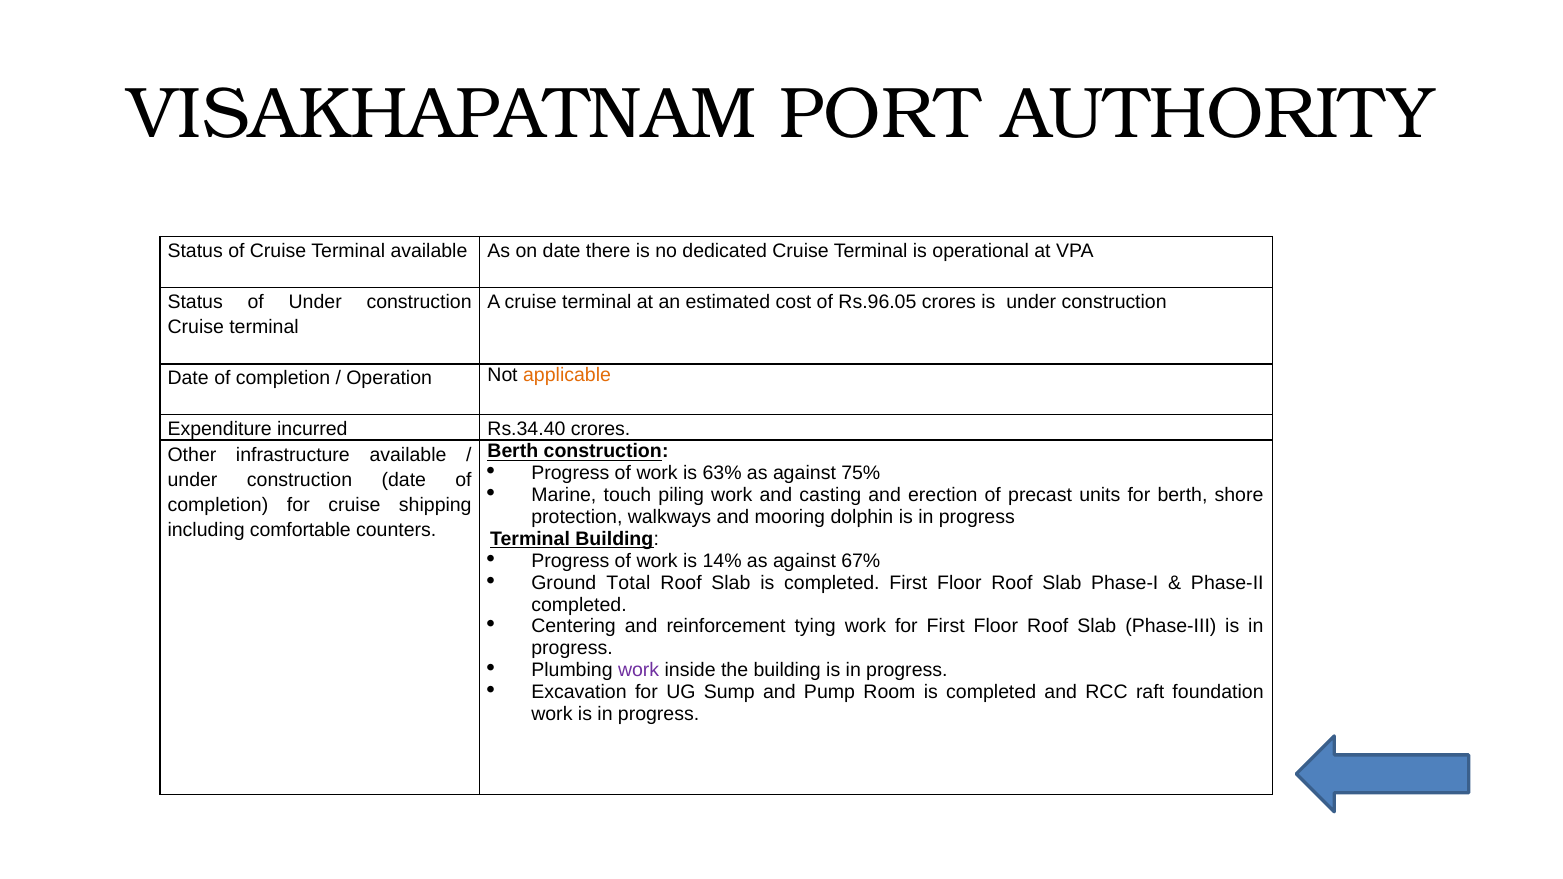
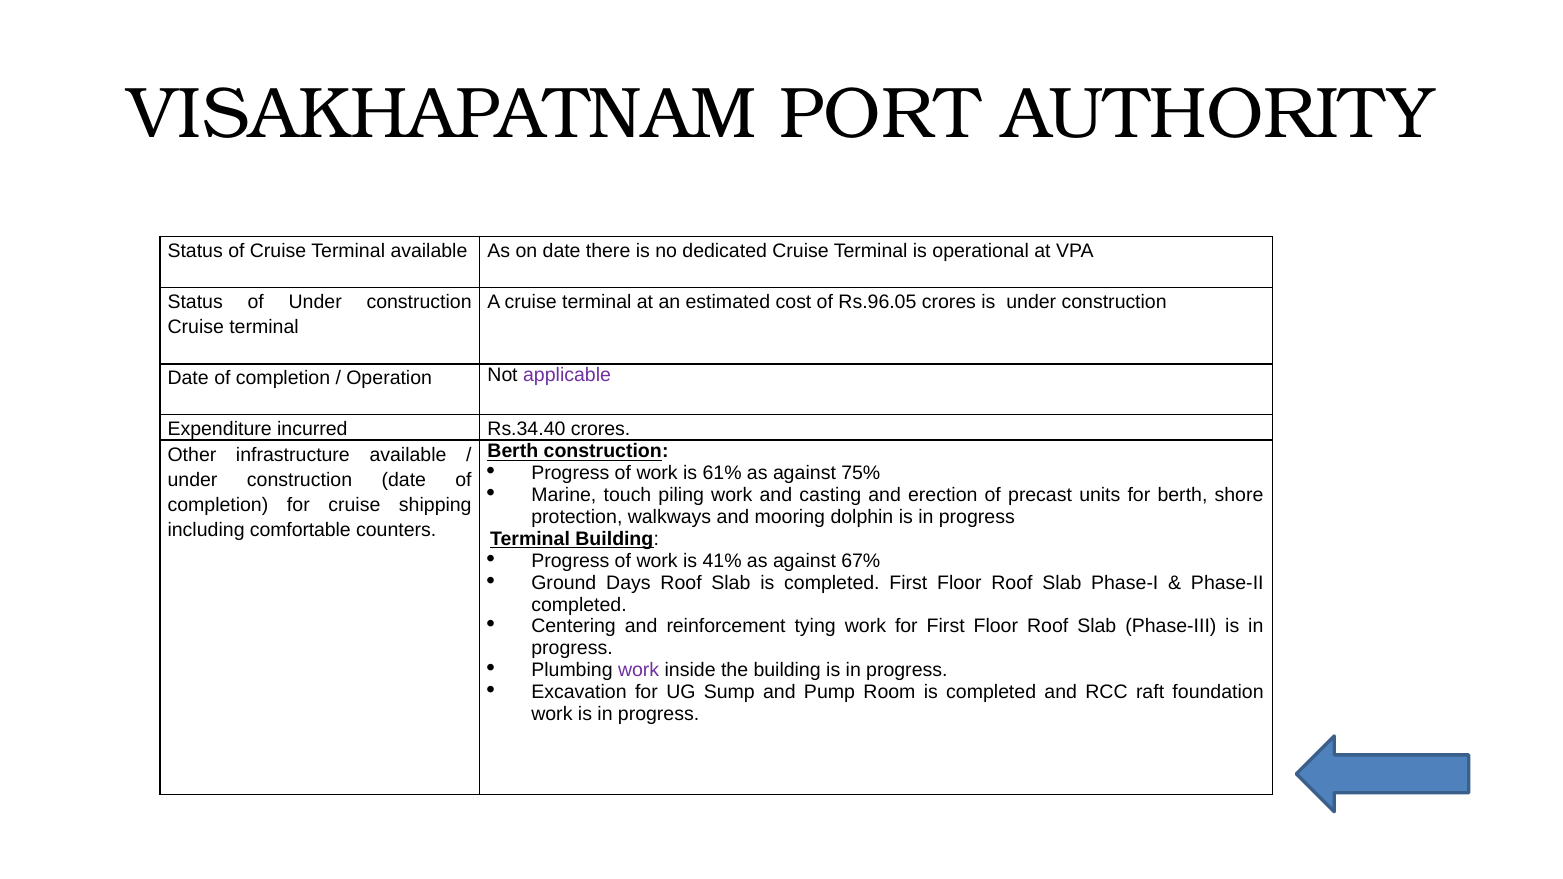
applicable colour: orange -> purple (567, 375)
63%: 63% -> 61% (722, 473)
14%: 14% -> 41% (722, 561)
Total: Total -> Days (628, 583)
